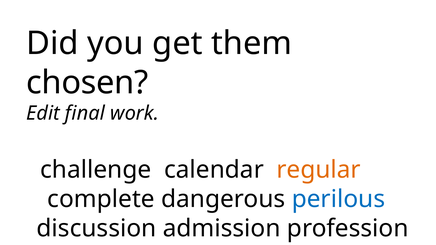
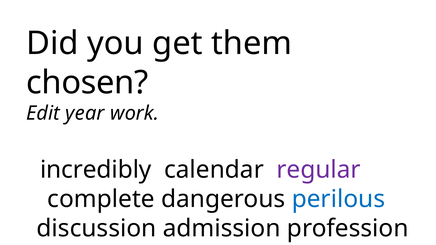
final: final -> year (85, 113)
challenge: challenge -> incredibly (96, 170)
regular colour: orange -> purple (319, 170)
